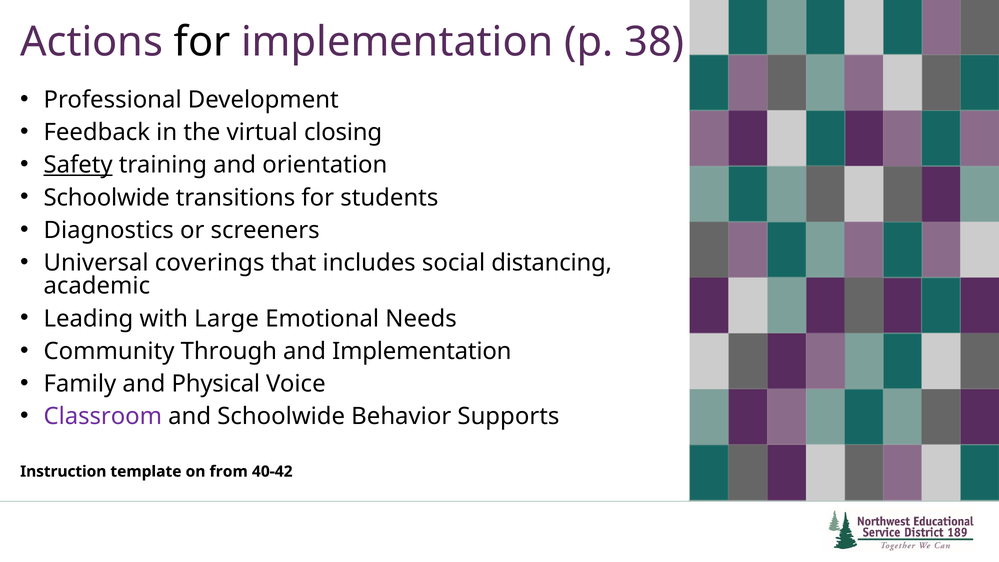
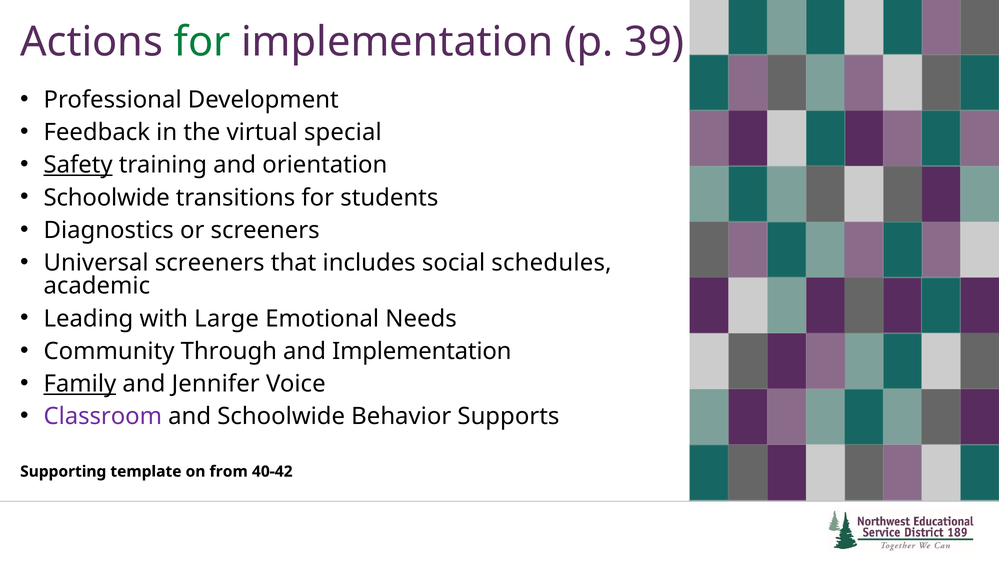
for colour: black -> green (202, 42)
38: 38 -> 39 (654, 42)
closing: closing -> special (343, 132)
Universal coverings: coverings -> screeners (210, 263)
distancing: distancing -> schedules (551, 263)
Family underline: none -> present (80, 384)
Physical: Physical -> Jennifer (216, 384)
Instruction: Instruction -> Supporting (63, 471)
